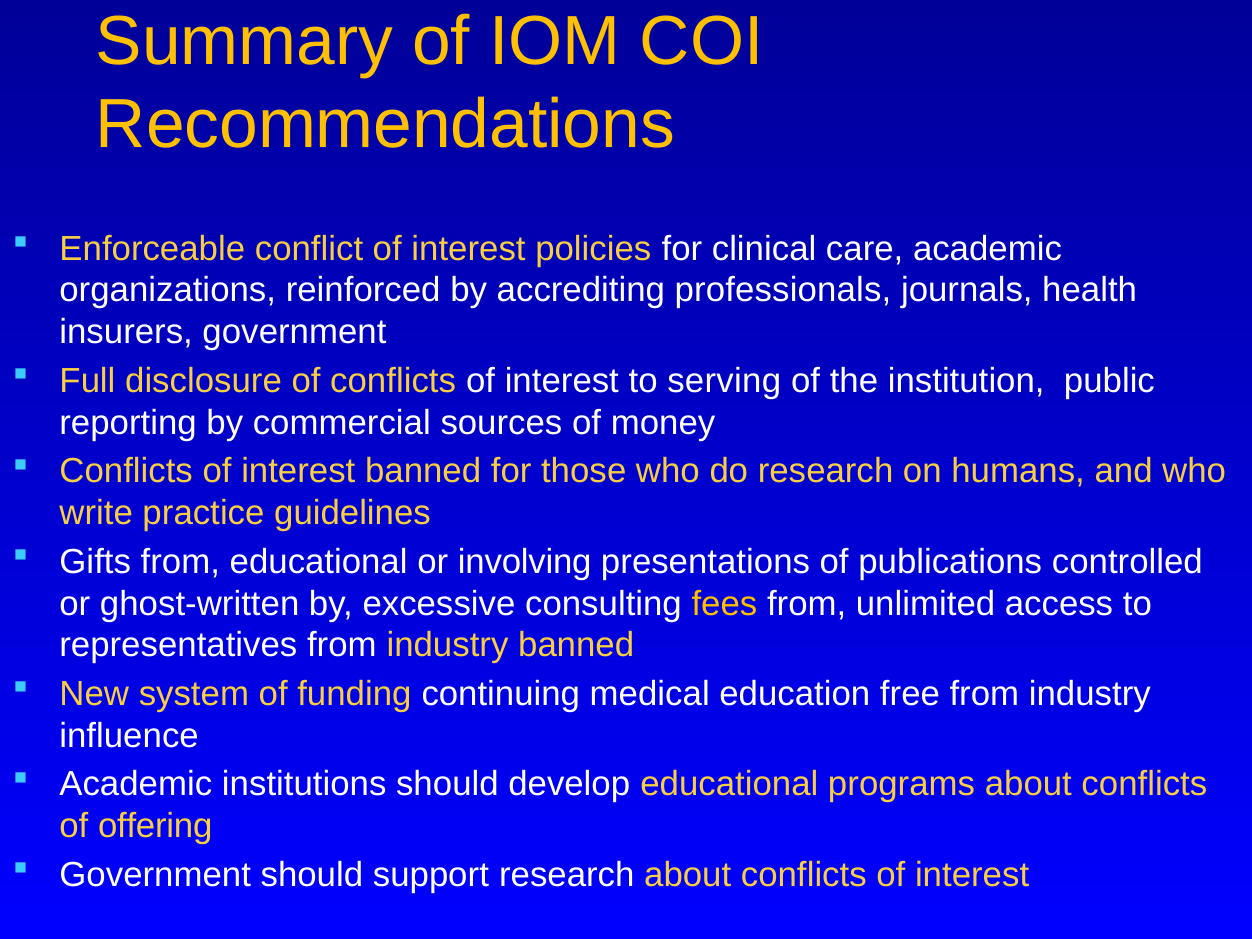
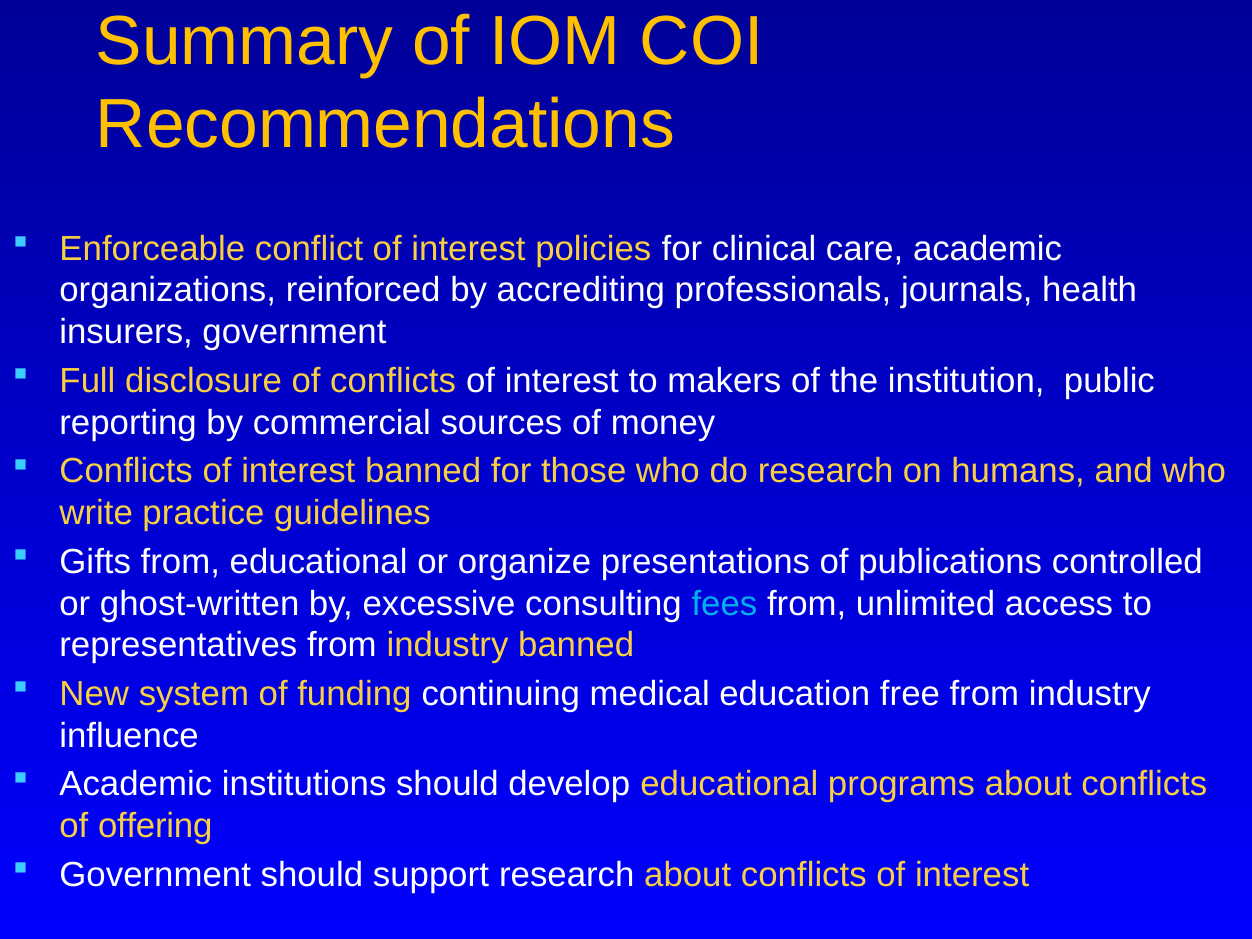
serving: serving -> makers (724, 381)
involving: involving -> organize (525, 562)
fees colour: yellow -> light blue (724, 604)
